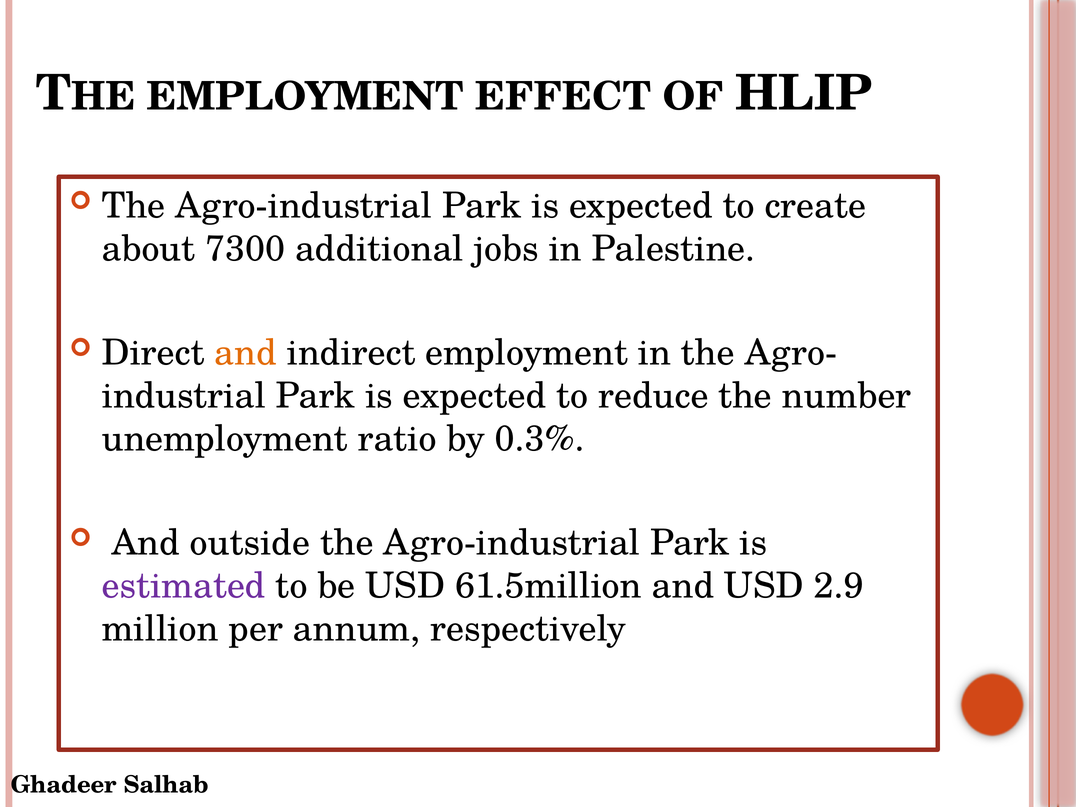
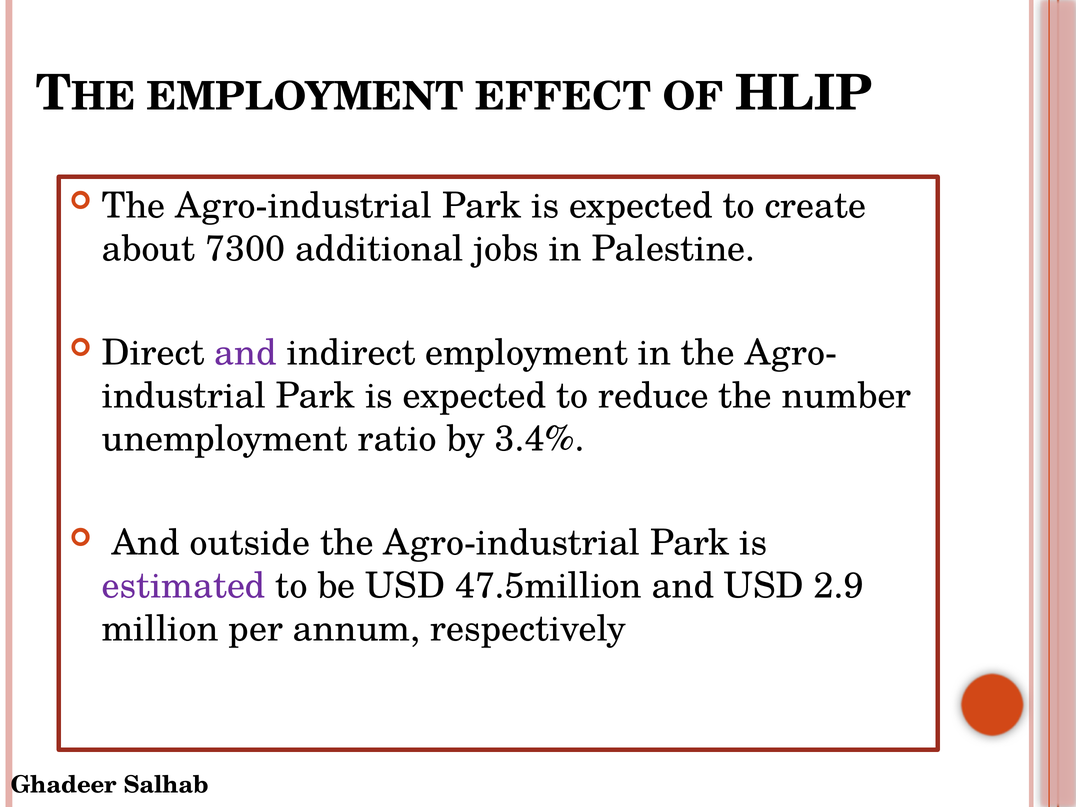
and colour: orange -> purple (246, 353)
0.3%: 0.3% -> 3.4% (540, 439)
61.5million: 61.5million -> 47.5million (548, 586)
